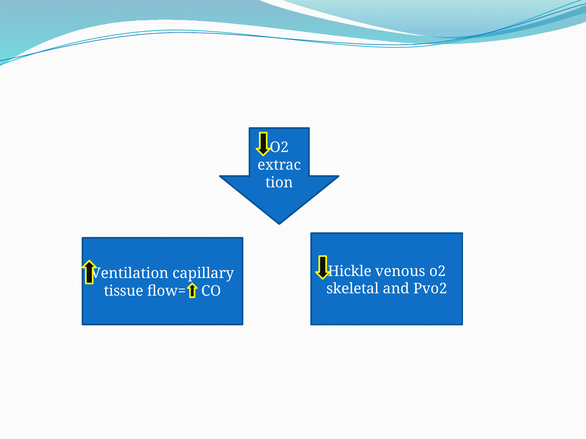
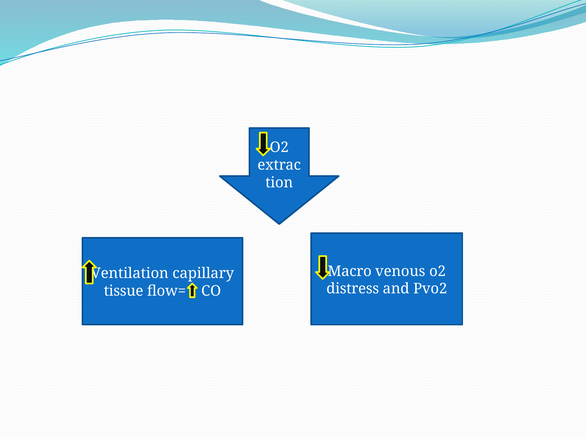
Hickle: Hickle -> Macro (350, 271)
skeletal: skeletal -> distress (353, 289)
